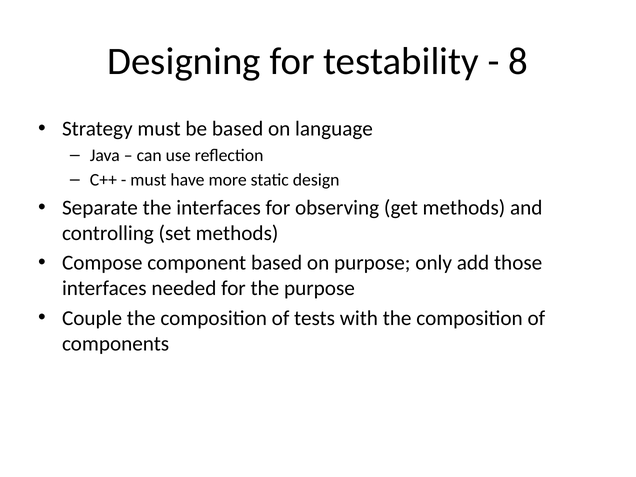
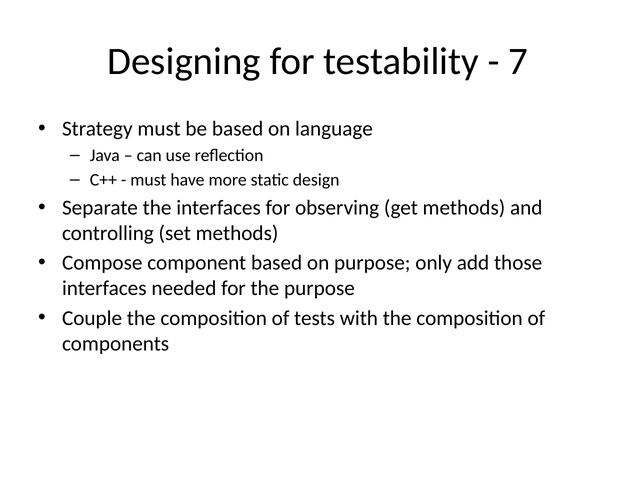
8: 8 -> 7 (518, 62)
